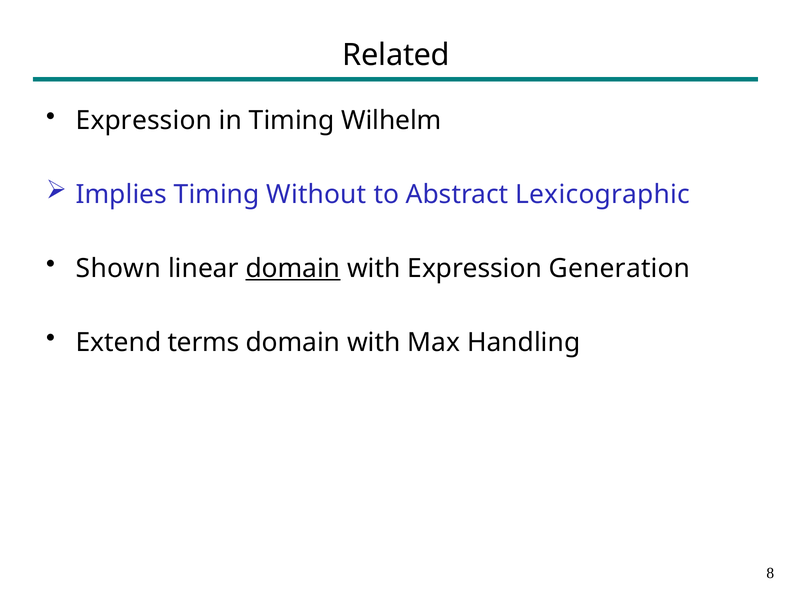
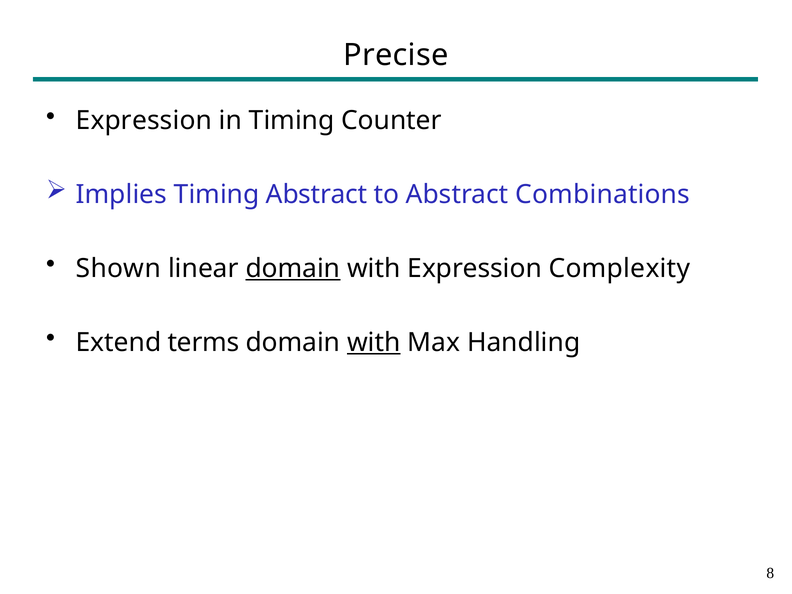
Related: Related -> Precise (396, 55)
Wilhelm: Wilhelm -> Counter (391, 121)
Timing Without: Without -> Abstract (317, 195)
Lexicographic: Lexicographic -> Combinations (603, 195)
Generation: Generation -> Complexity (619, 268)
with underline: none -> present (374, 342)
